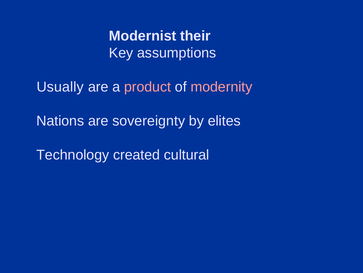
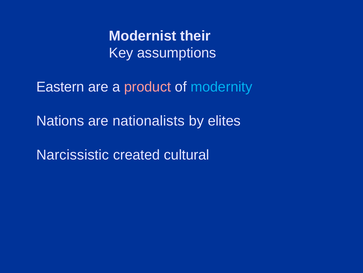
Usually: Usually -> Eastern (60, 87)
modernity colour: pink -> light blue (221, 87)
sovereignty: sovereignty -> nationalists (149, 121)
Technology: Technology -> Narcissistic (73, 155)
